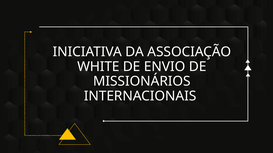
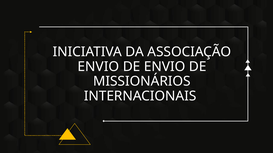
WHITE: WHITE -> ENVIO (98, 67)
